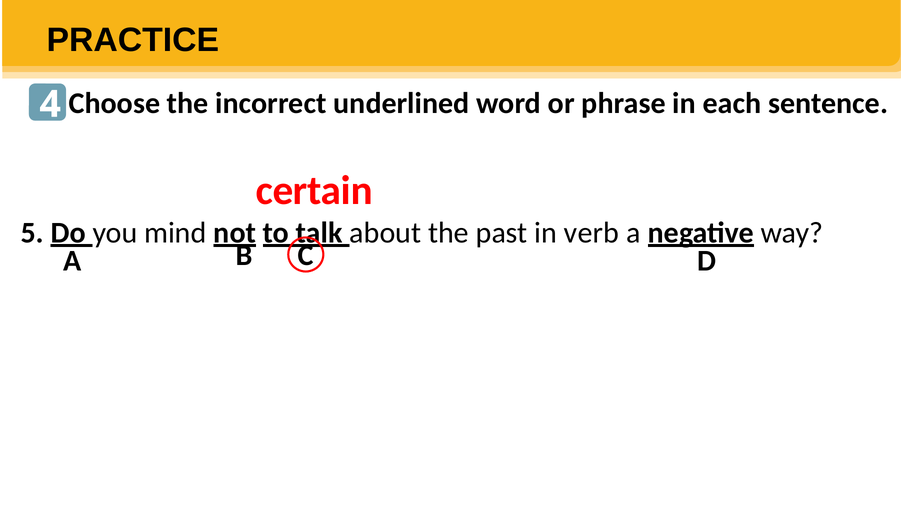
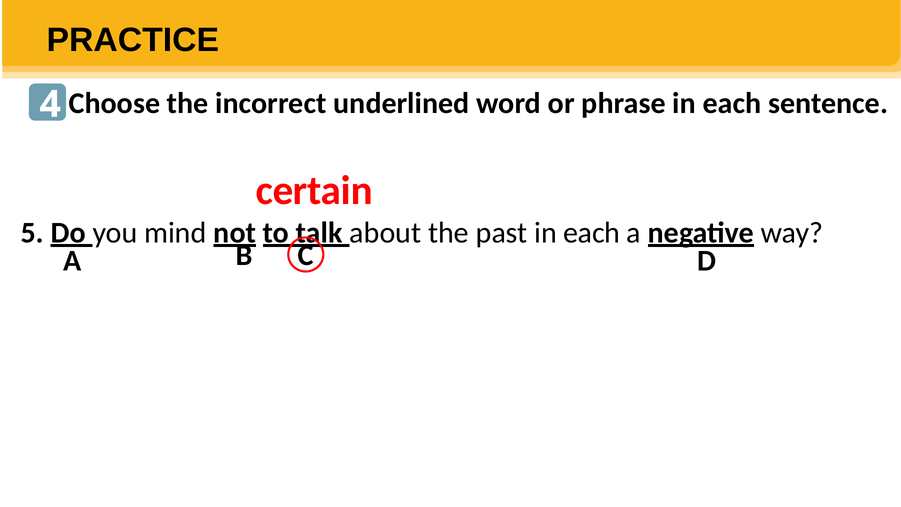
past in verb: verb -> each (592, 233)
